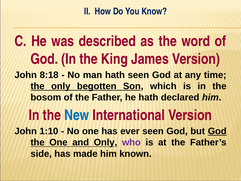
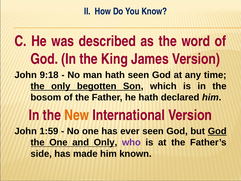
8:18: 8:18 -> 9:18 (49, 75)
New colour: blue -> orange (77, 115)
1:10: 1:10 -> 1:59 (49, 131)
